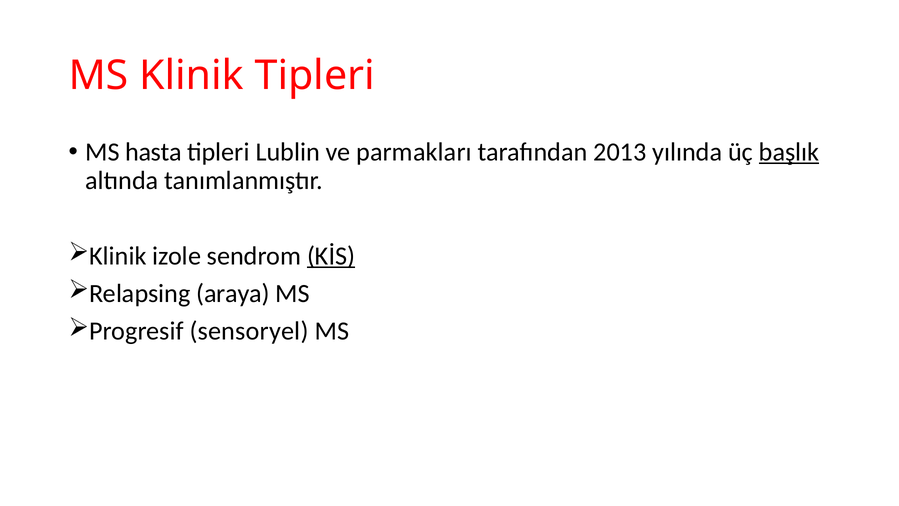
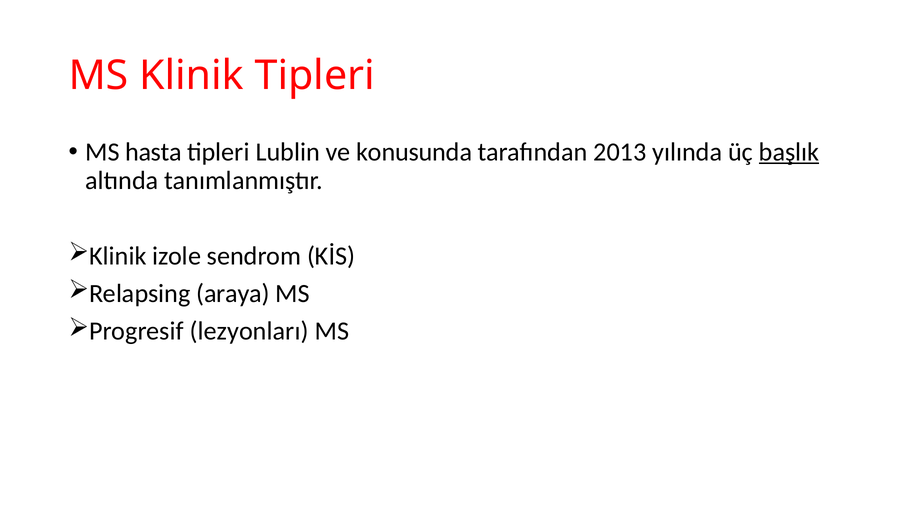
parmakları: parmakları -> konusunda (414, 152)
KİS underline: present -> none (331, 256)
sensoryel: sensoryel -> lezyonları (249, 331)
